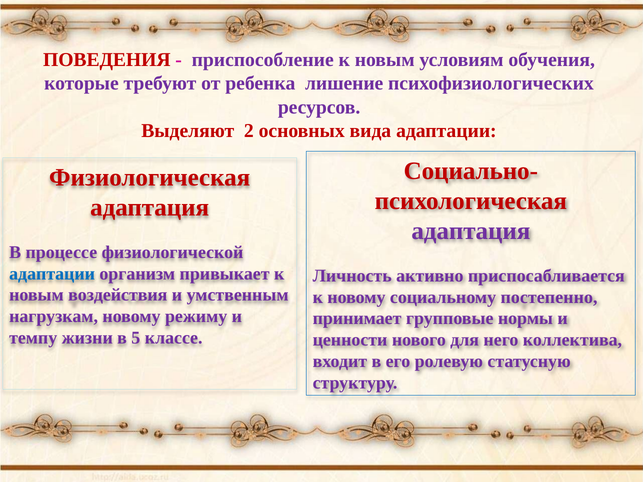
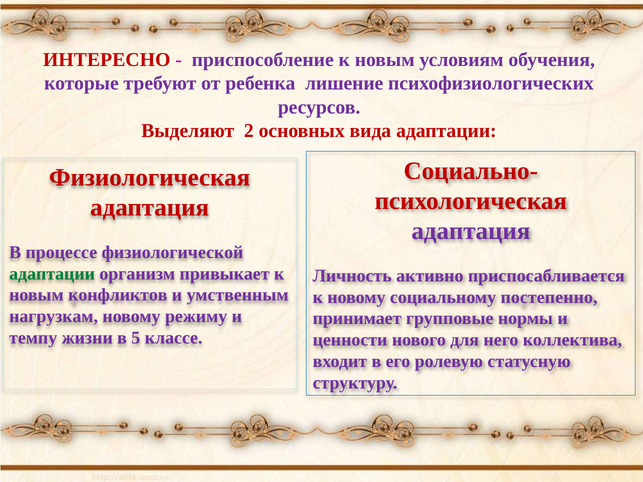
ПОВЕДЕНИЯ: ПОВЕДЕНИЯ -> ИНТЕРЕСНО (107, 60)
адаптации colour: blue -> green (52, 274)
воздействия: воздействия -> конфликтов (118, 295)
